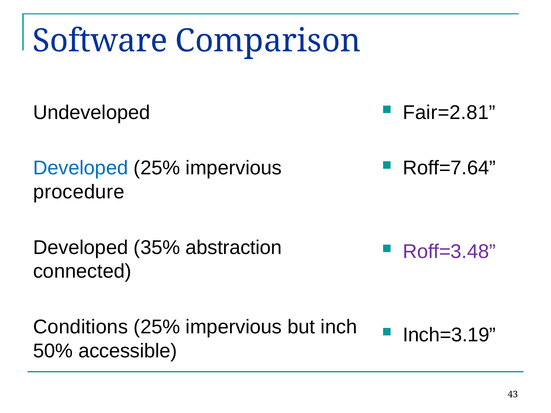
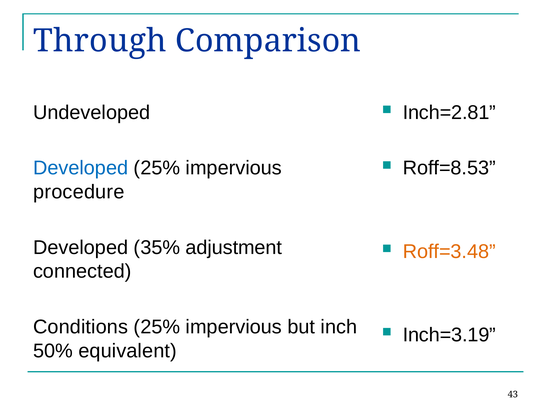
Software: Software -> Through (100, 41)
Fair=2.81: Fair=2.81 -> Inch=2.81 (449, 113)
Roff=7.64: Roff=7.64 -> Roff=8.53 (449, 168)
abstraction: abstraction -> adjustment (234, 248)
Roff=3.48 colour: purple -> orange (449, 252)
accessible: accessible -> equivalent (128, 351)
